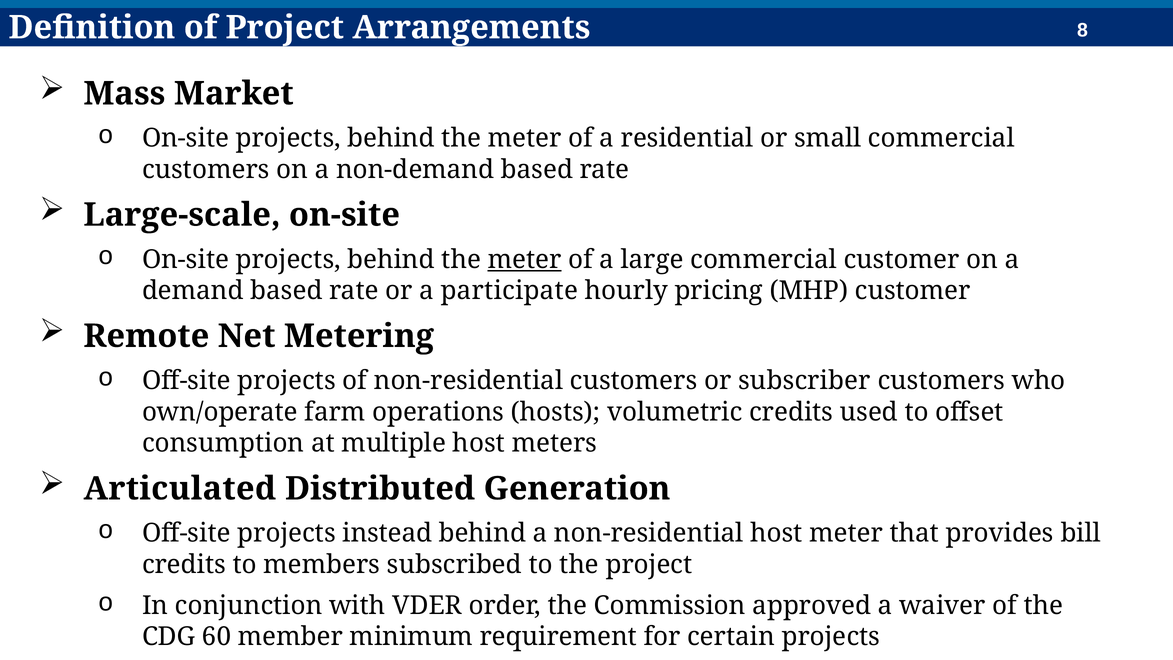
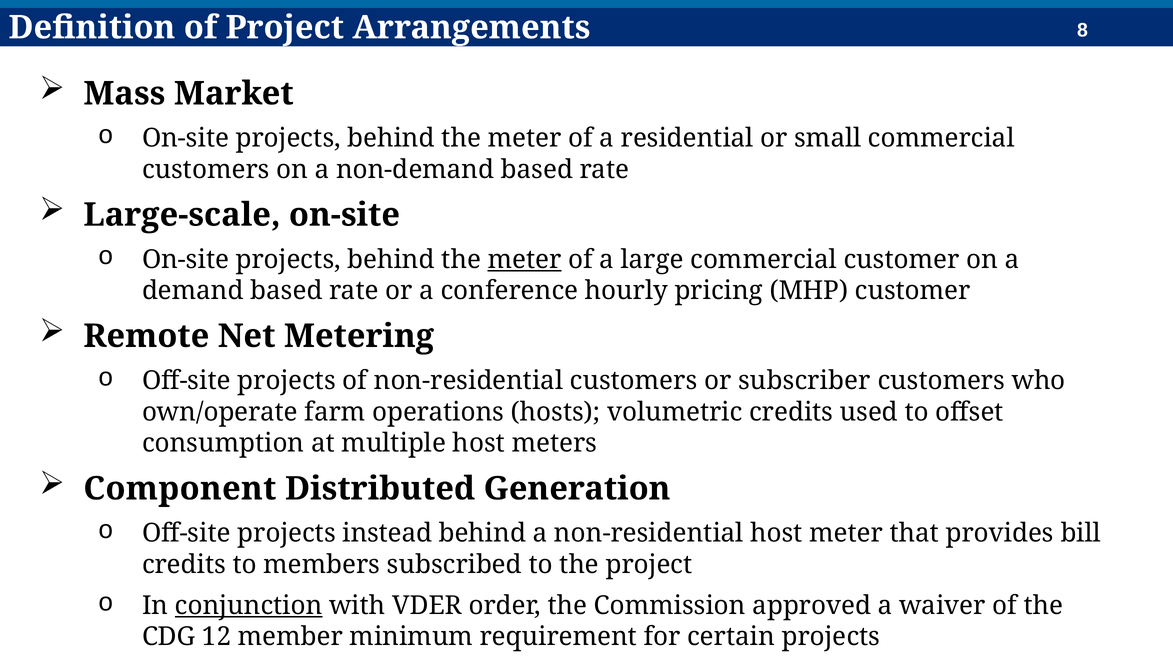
participate: participate -> conference (509, 291)
Articulated: Articulated -> Component (180, 489)
conjunction underline: none -> present (249, 605)
60: 60 -> 12 (217, 637)
